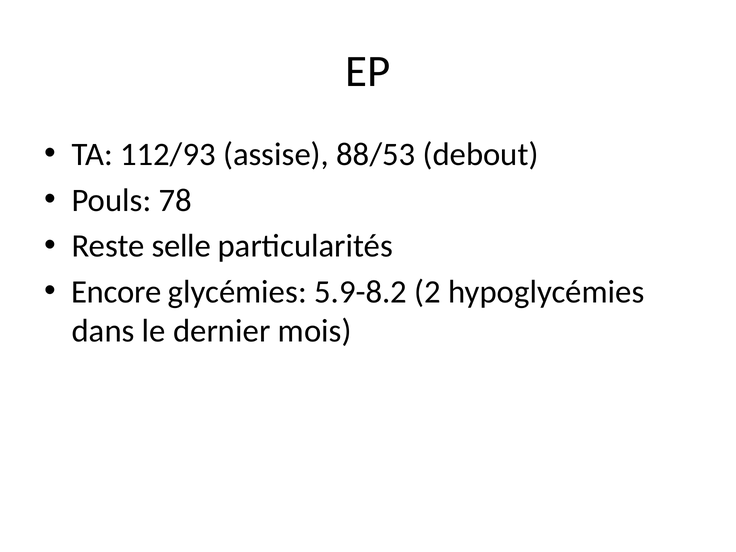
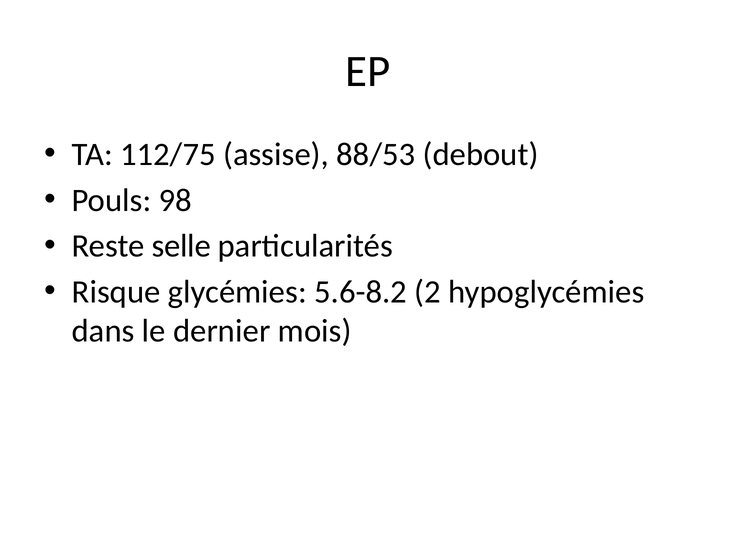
112/93: 112/93 -> 112/75 (168, 154)
78: 78 -> 98 (175, 200)
Encore: Encore -> Risque (116, 292)
5.9-8.2: 5.9-8.2 -> 5.6-8.2 (361, 292)
